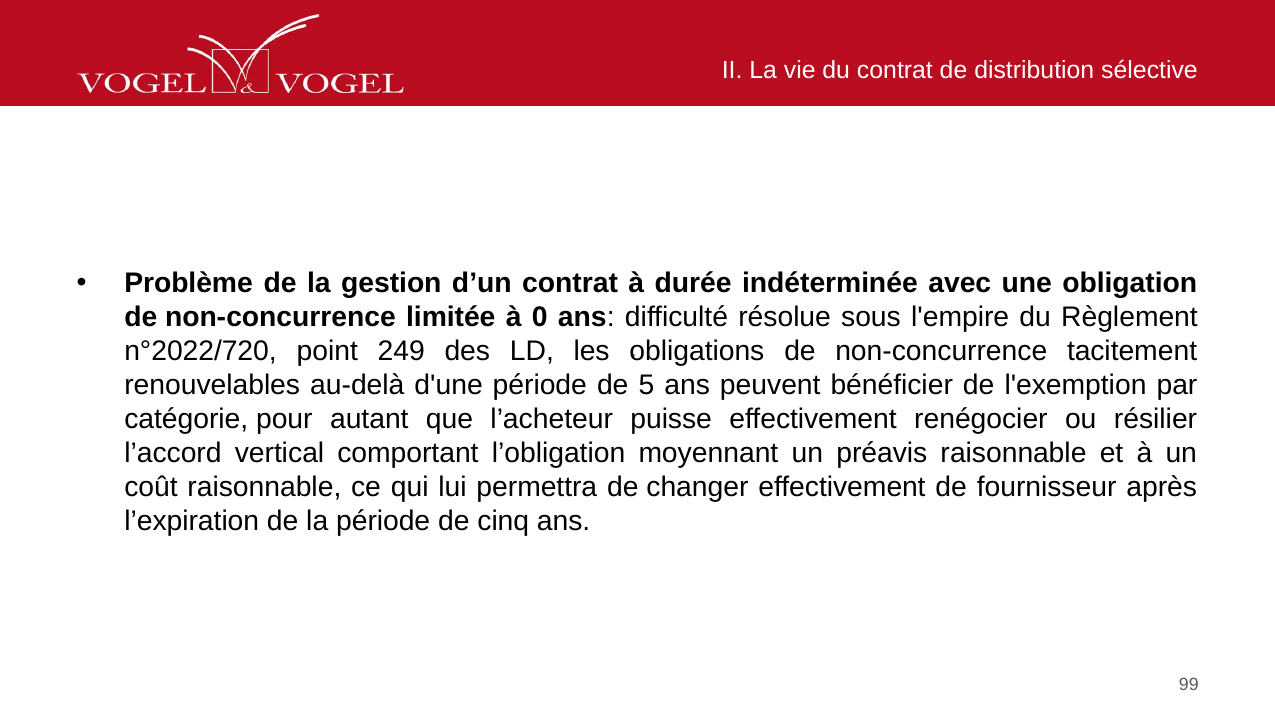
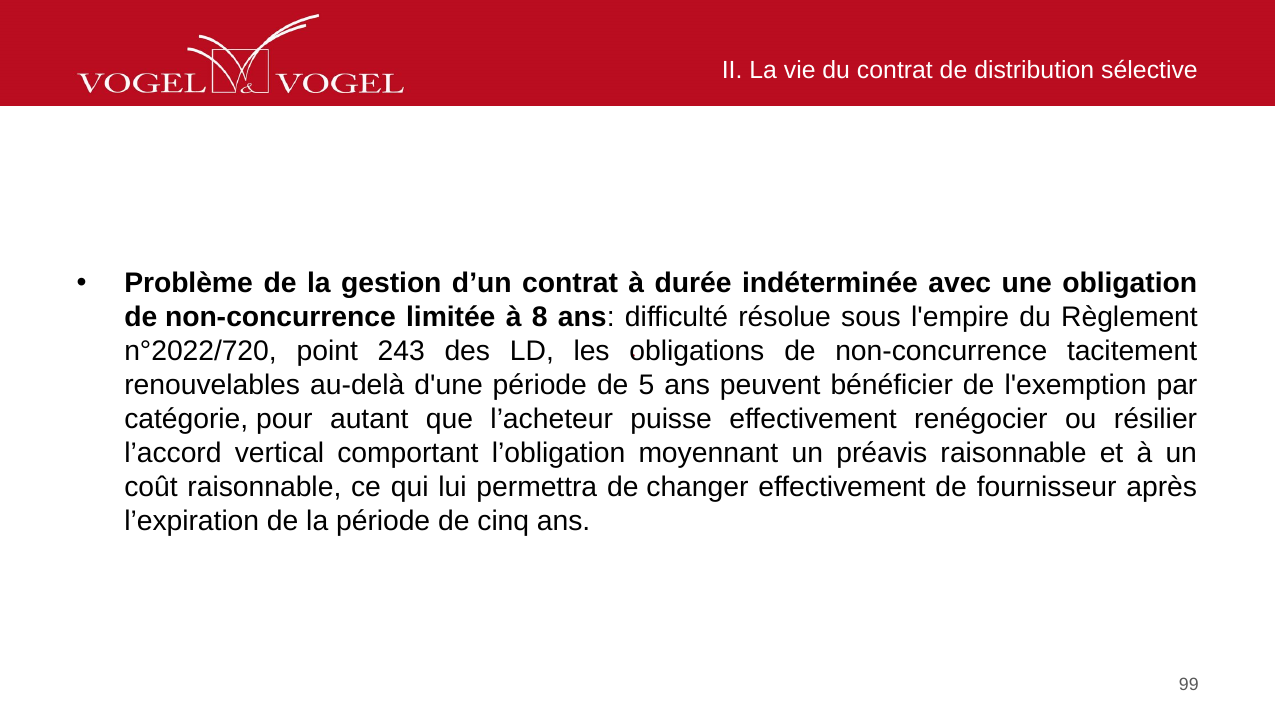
0: 0 -> 8 (540, 318)
249: 249 -> 243 (401, 352)
